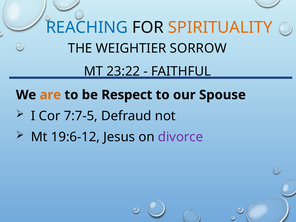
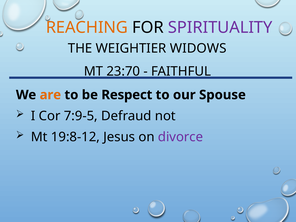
REACHING colour: blue -> orange (87, 27)
SPIRITUALITY colour: orange -> purple (220, 27)
SORROW: SORROW -> WIDOWS (198, 48)
23:22: 23:22 -> 23:70 (123, 71)
7:7-5: 7:7-5 -> 7:9-5 (81, 116)
19:6-12: 19:6-12 -> 19:8-12 (75, 137)
